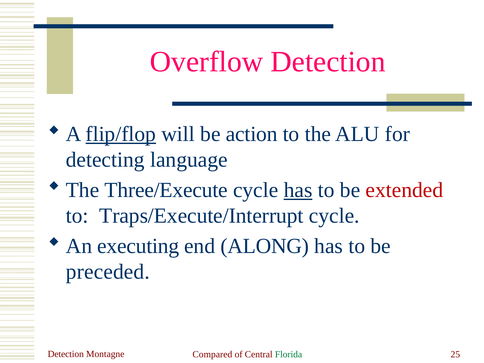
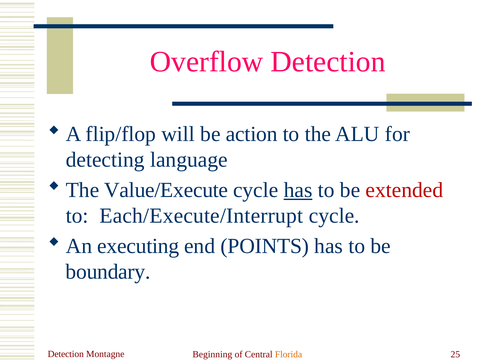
flip/flop underline: present -> none (121, 134)
Three/Execute: Three/Execute -> Value/Execute (166, 190)
Traps/Execute/Interrupt: Traps/Execute/Interrupt -> Each/Execute/Interrupt (201, 216)
ALONG: ALONG -> POINTS (265, 246)
preceded: preceded -> boundary (108, 272)
Compared: Compared -> Beginning (212, 354)
Florida colour: green -> orange (289, 354)
